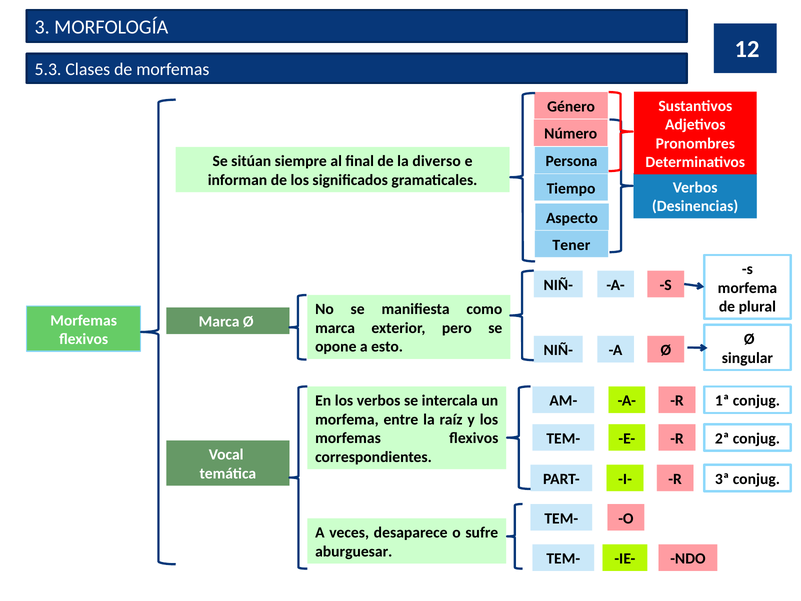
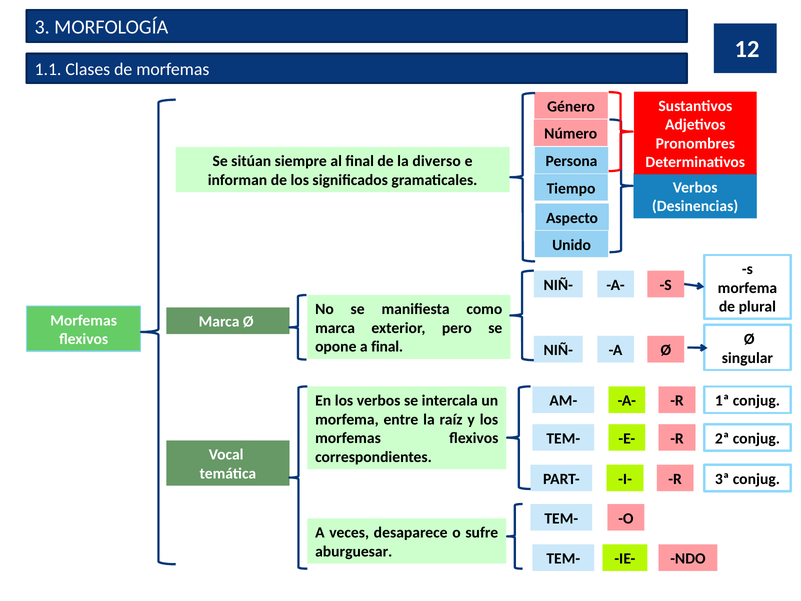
5.3: 5.3 -> 1.1 (48, 70)
Tener: Tener -> Unido (572, 245)
a esto: esto -> final (387, 347)
